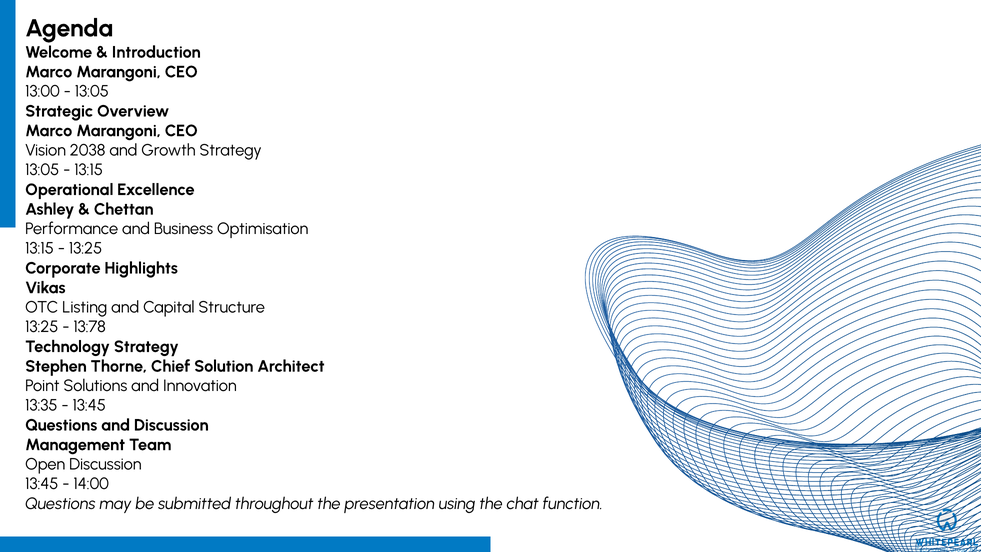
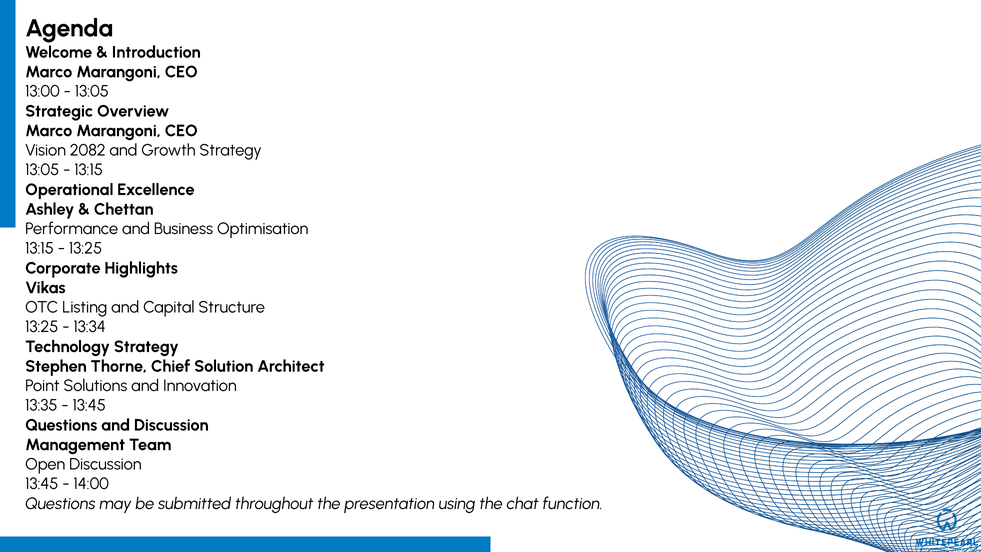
2038: 2038 -> 2082 (88, 150)
13:78: 13:78 -> 13:34 (90, 327)
